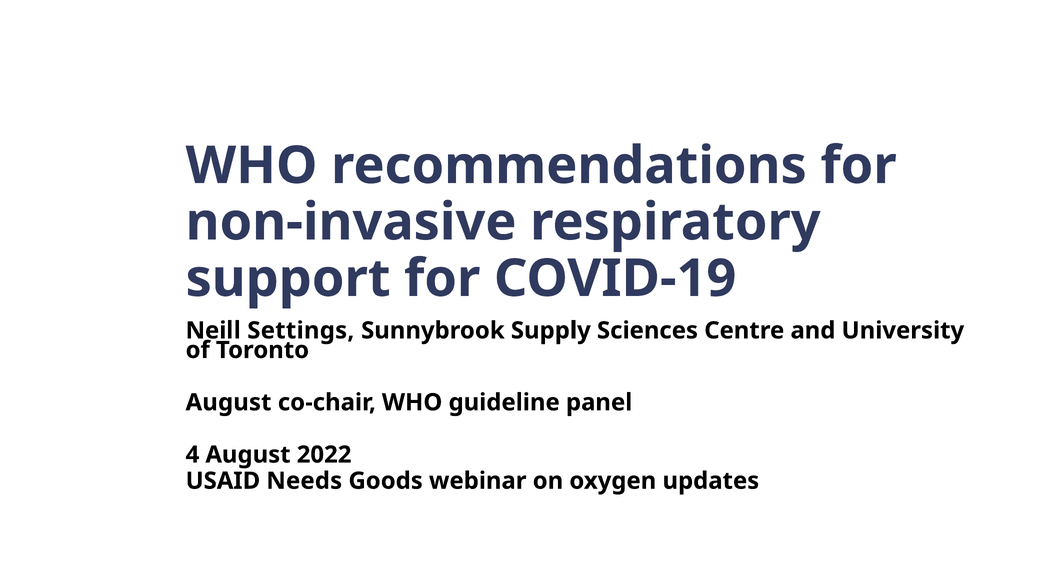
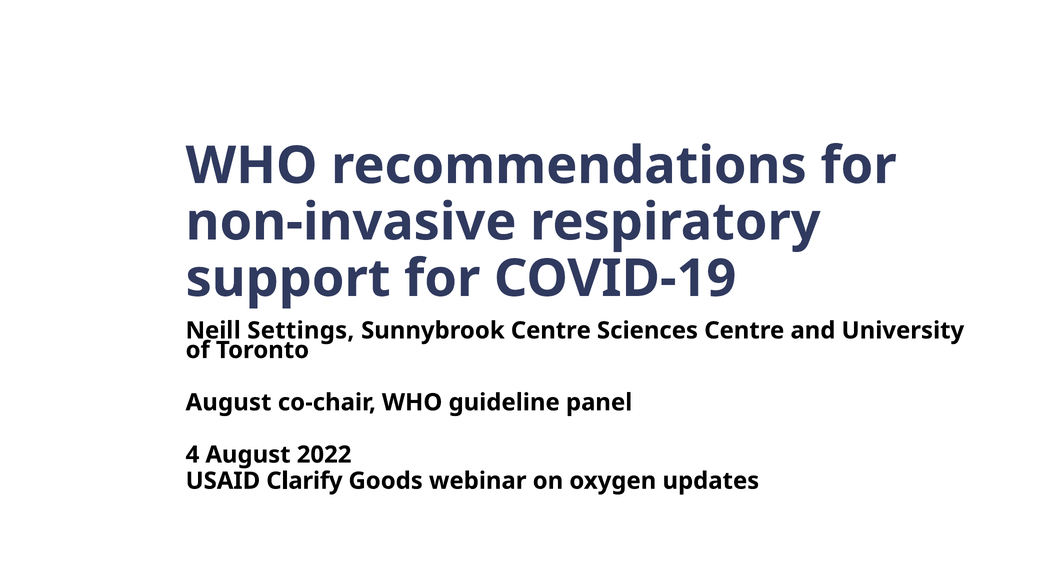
Sunnybrook Supply: Supply -> Centre (551, 331)
Needs: Needs -> Clarify (304, 481)
